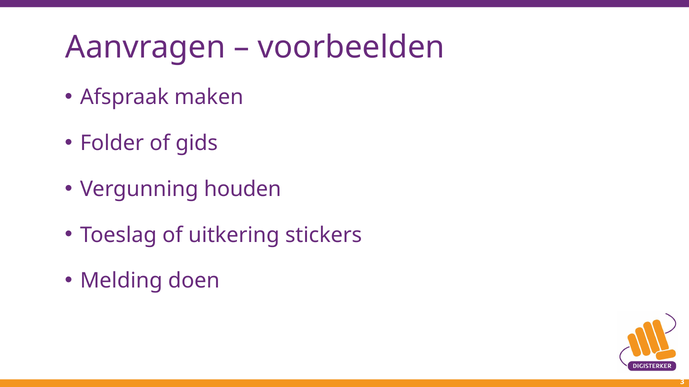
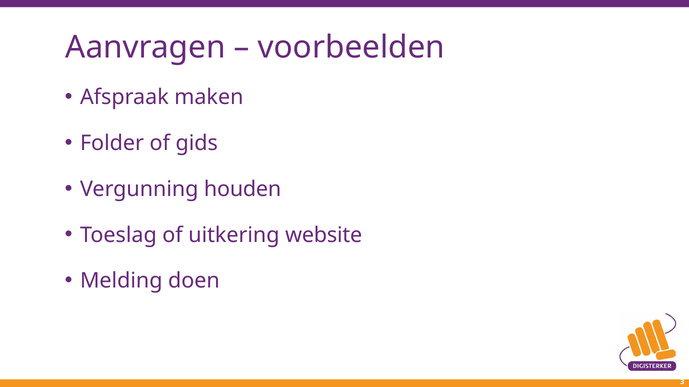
stickers: stickers -> website (324, 235)
